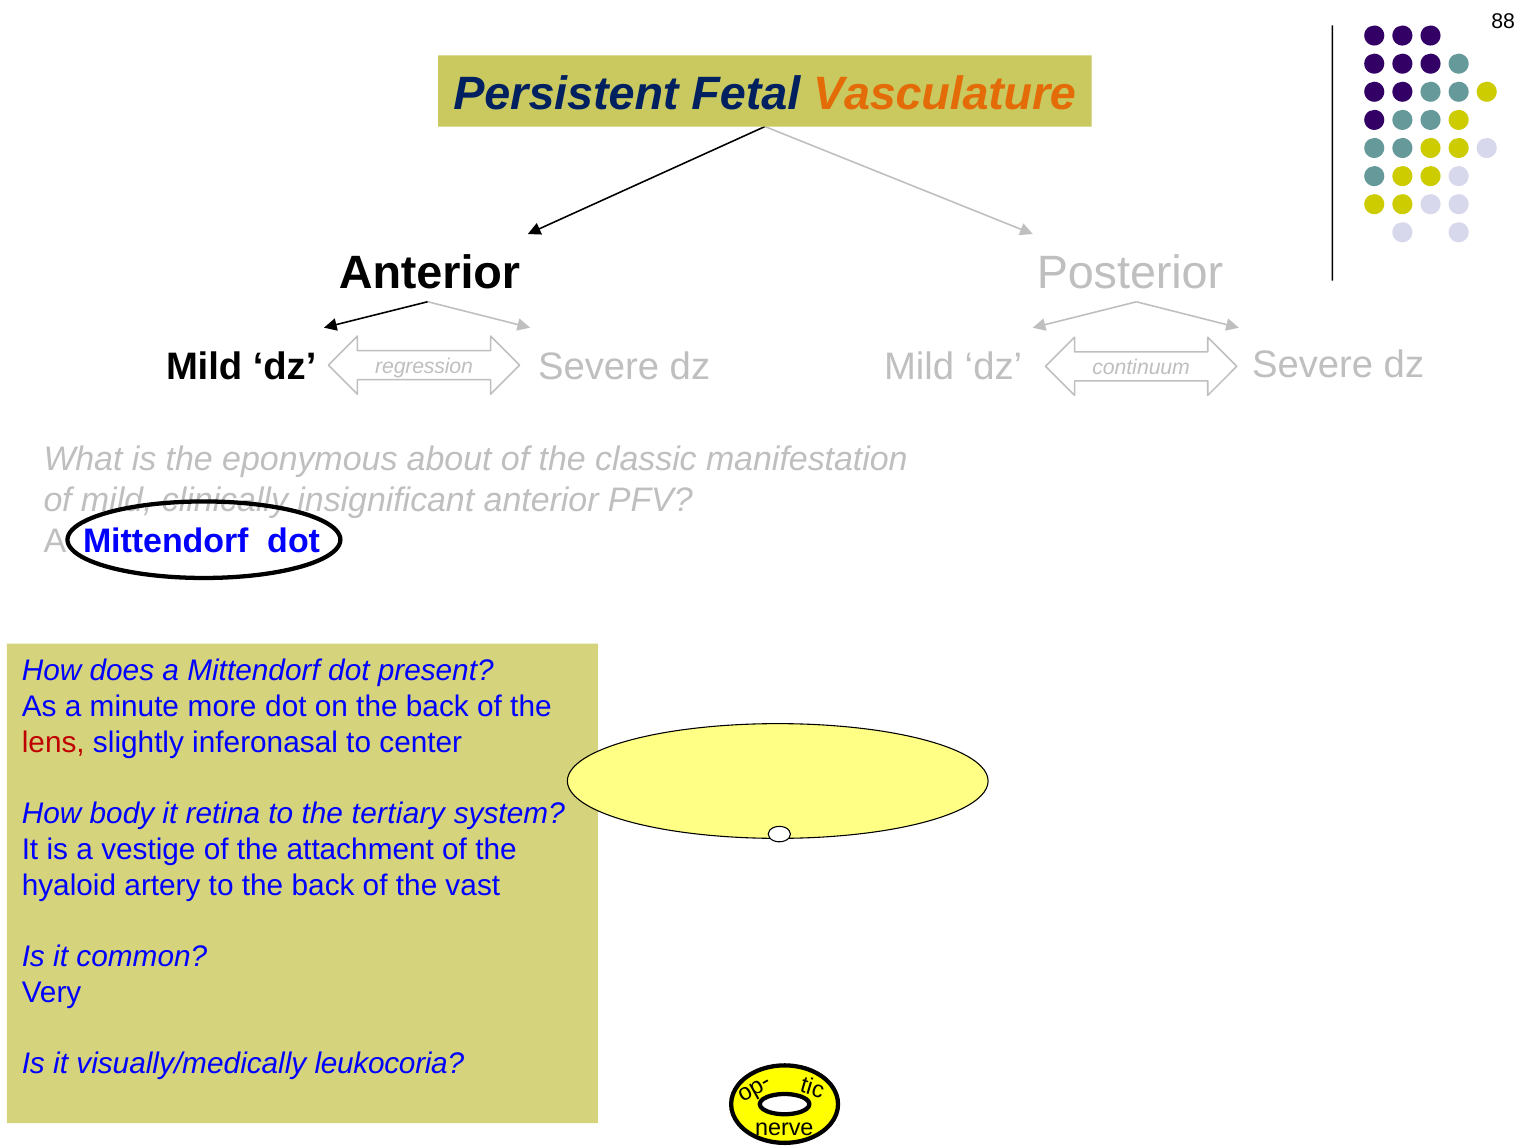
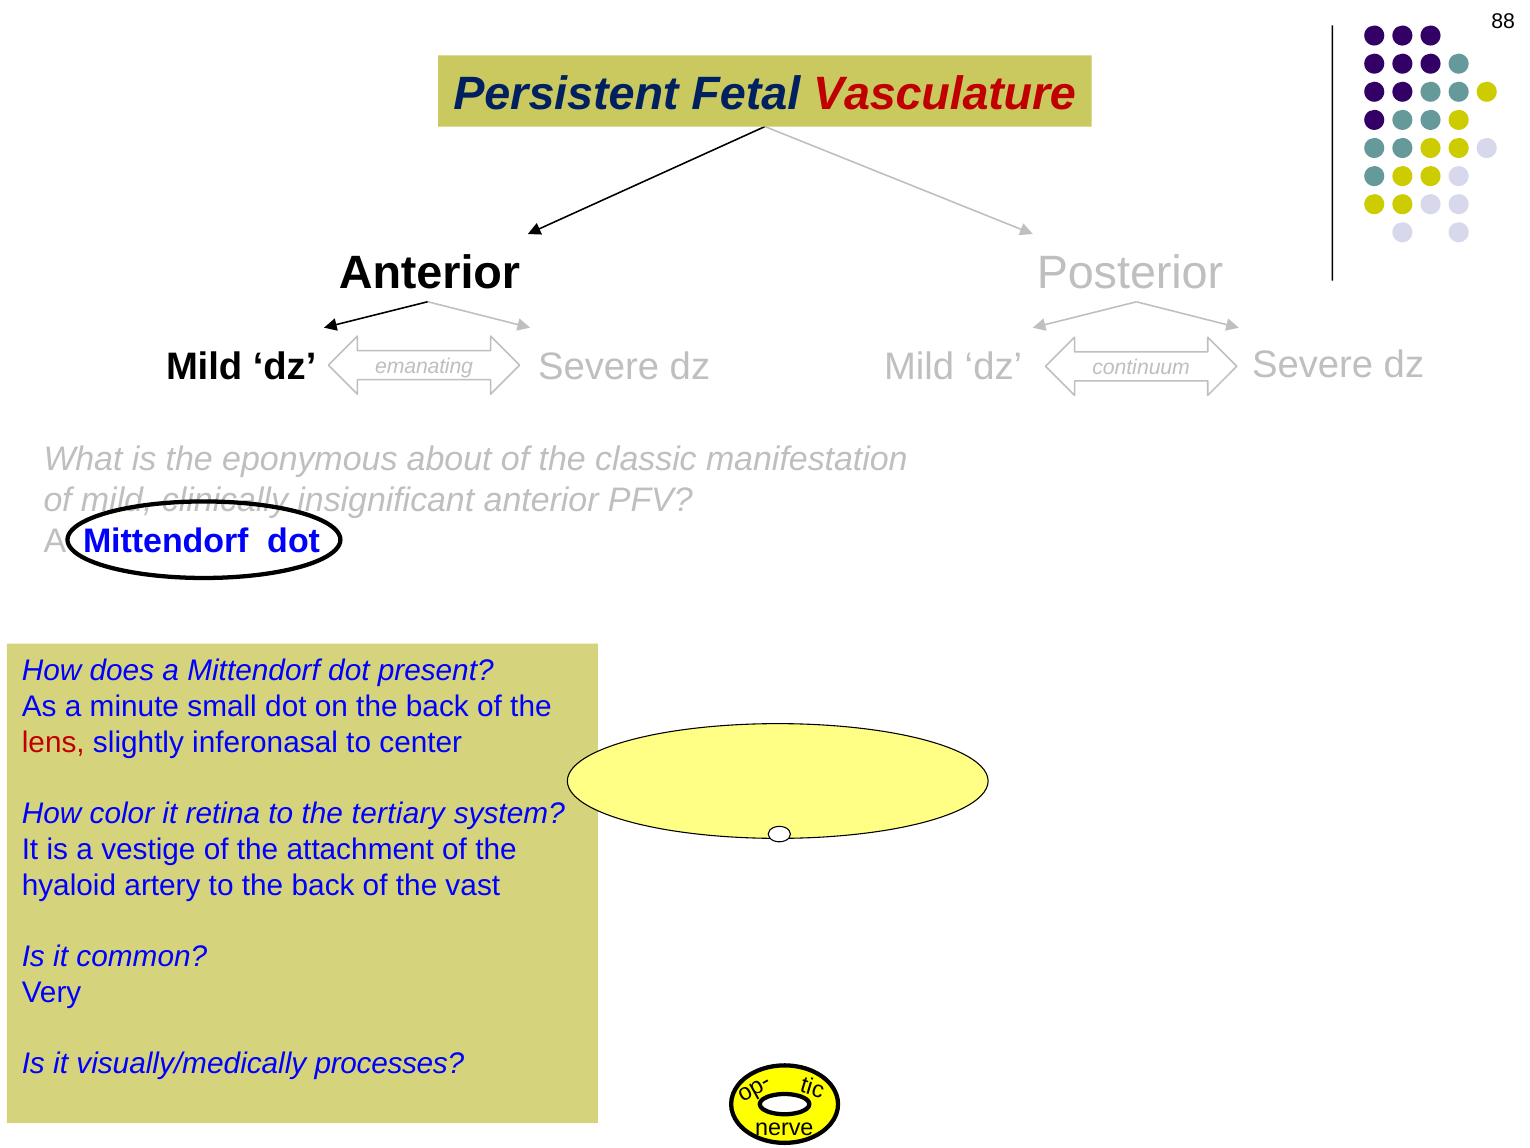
Vasculature colour: orange -> red (945, 94)
regression: regression -> emanating (424, 366)
more: more -> small (222, 707)
body: body -> color (122, 814)
leukocoria: leukocoria -> processes (389, 1064)
